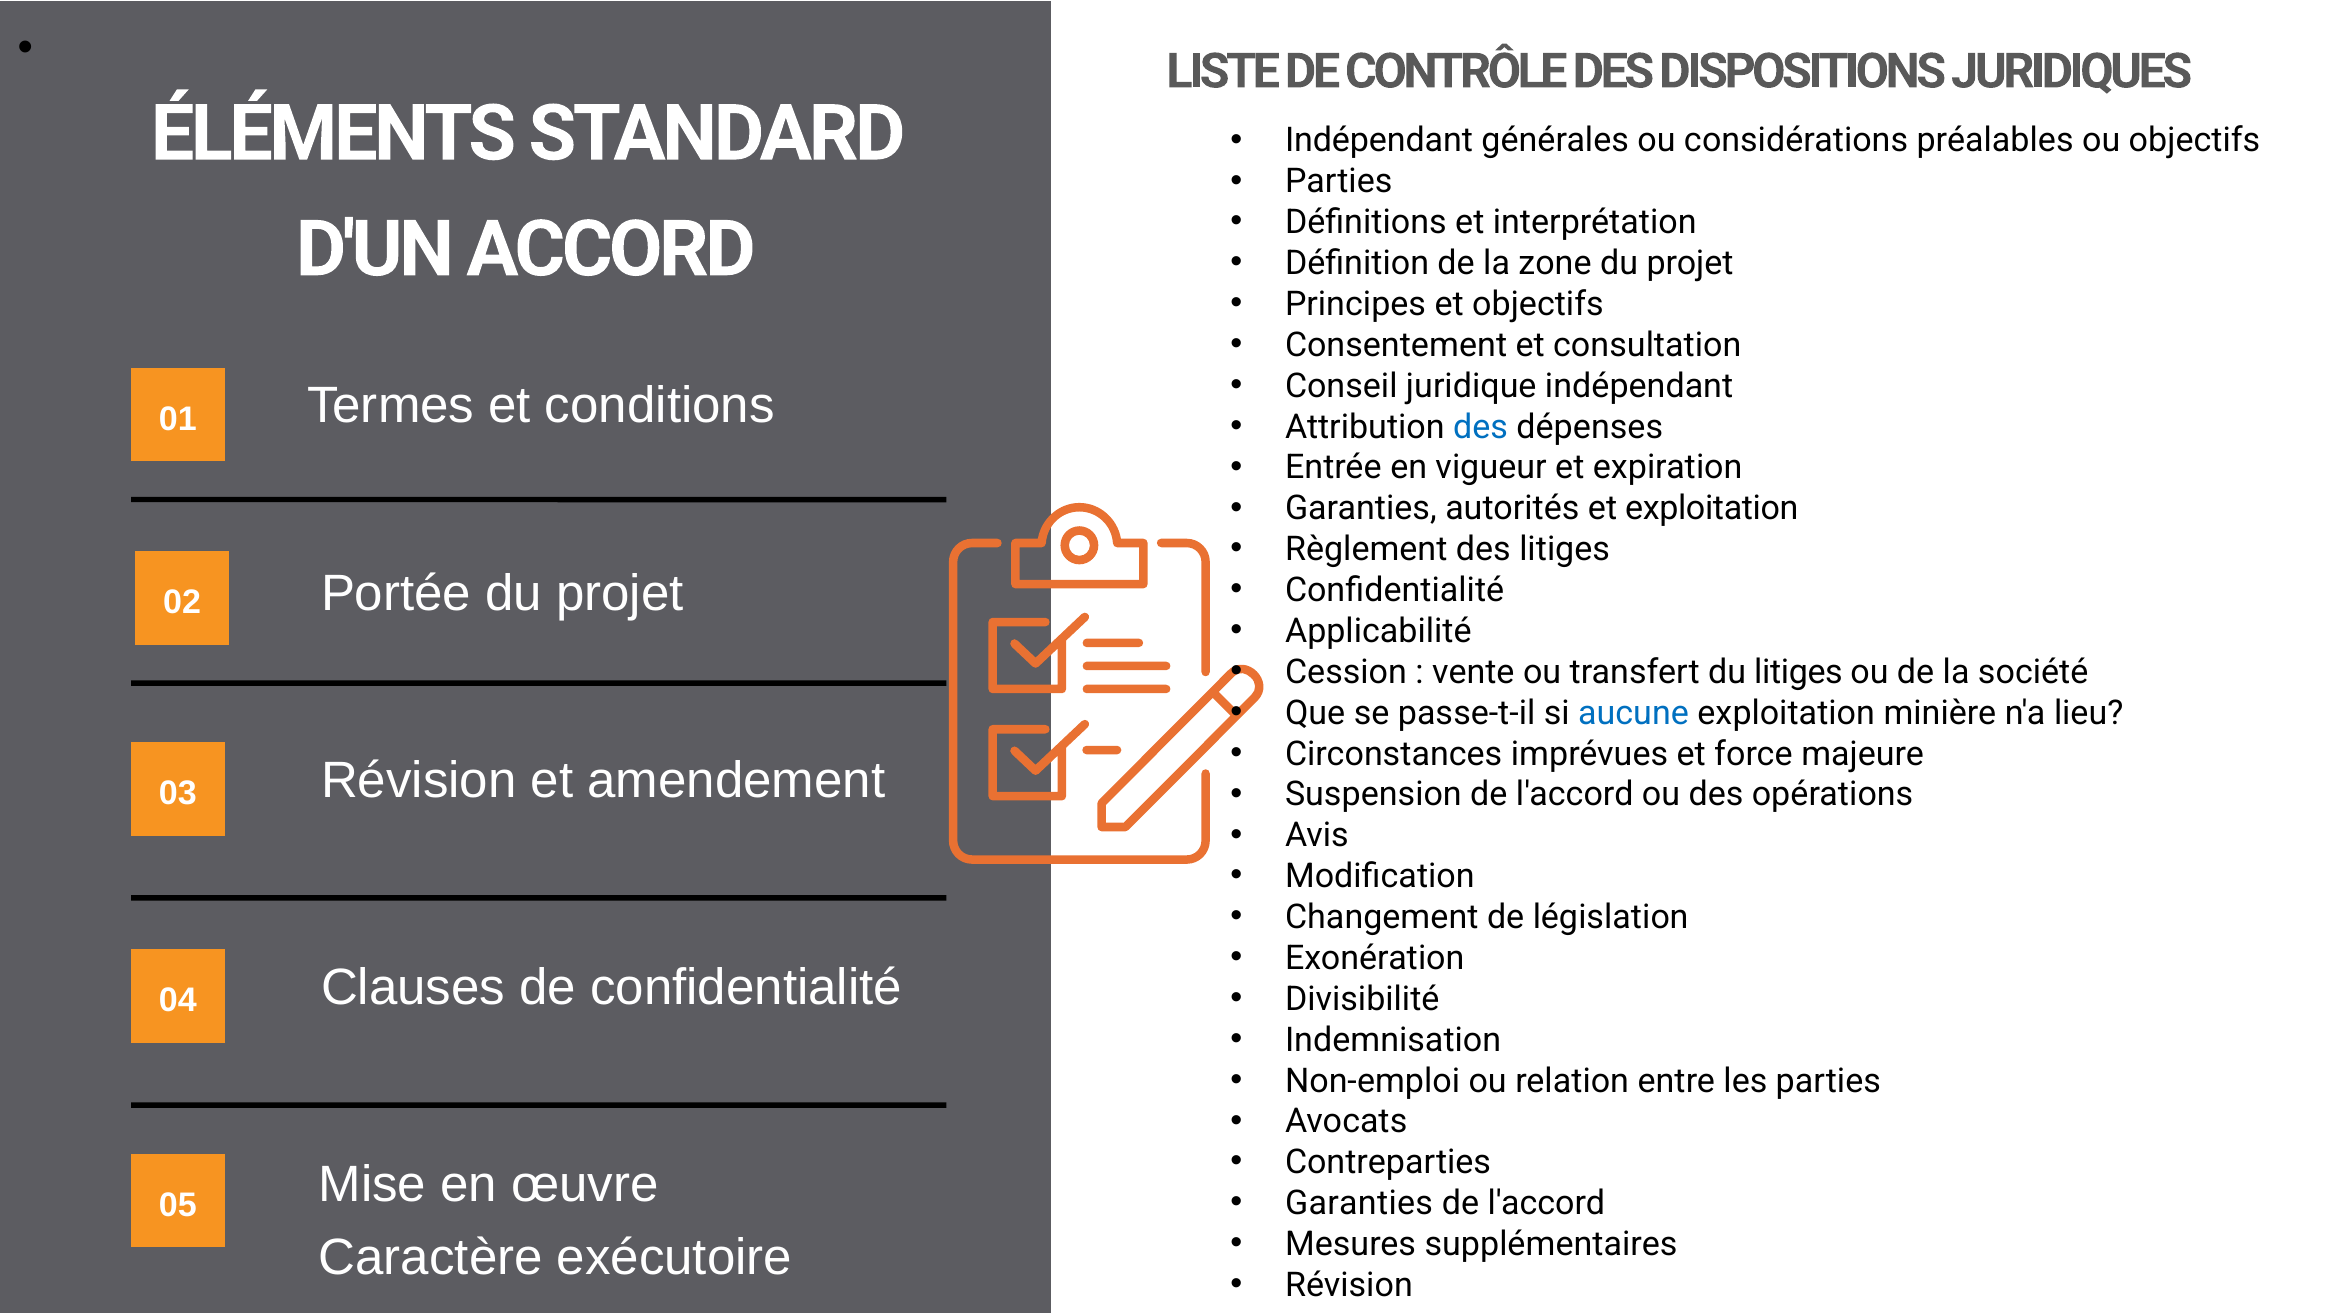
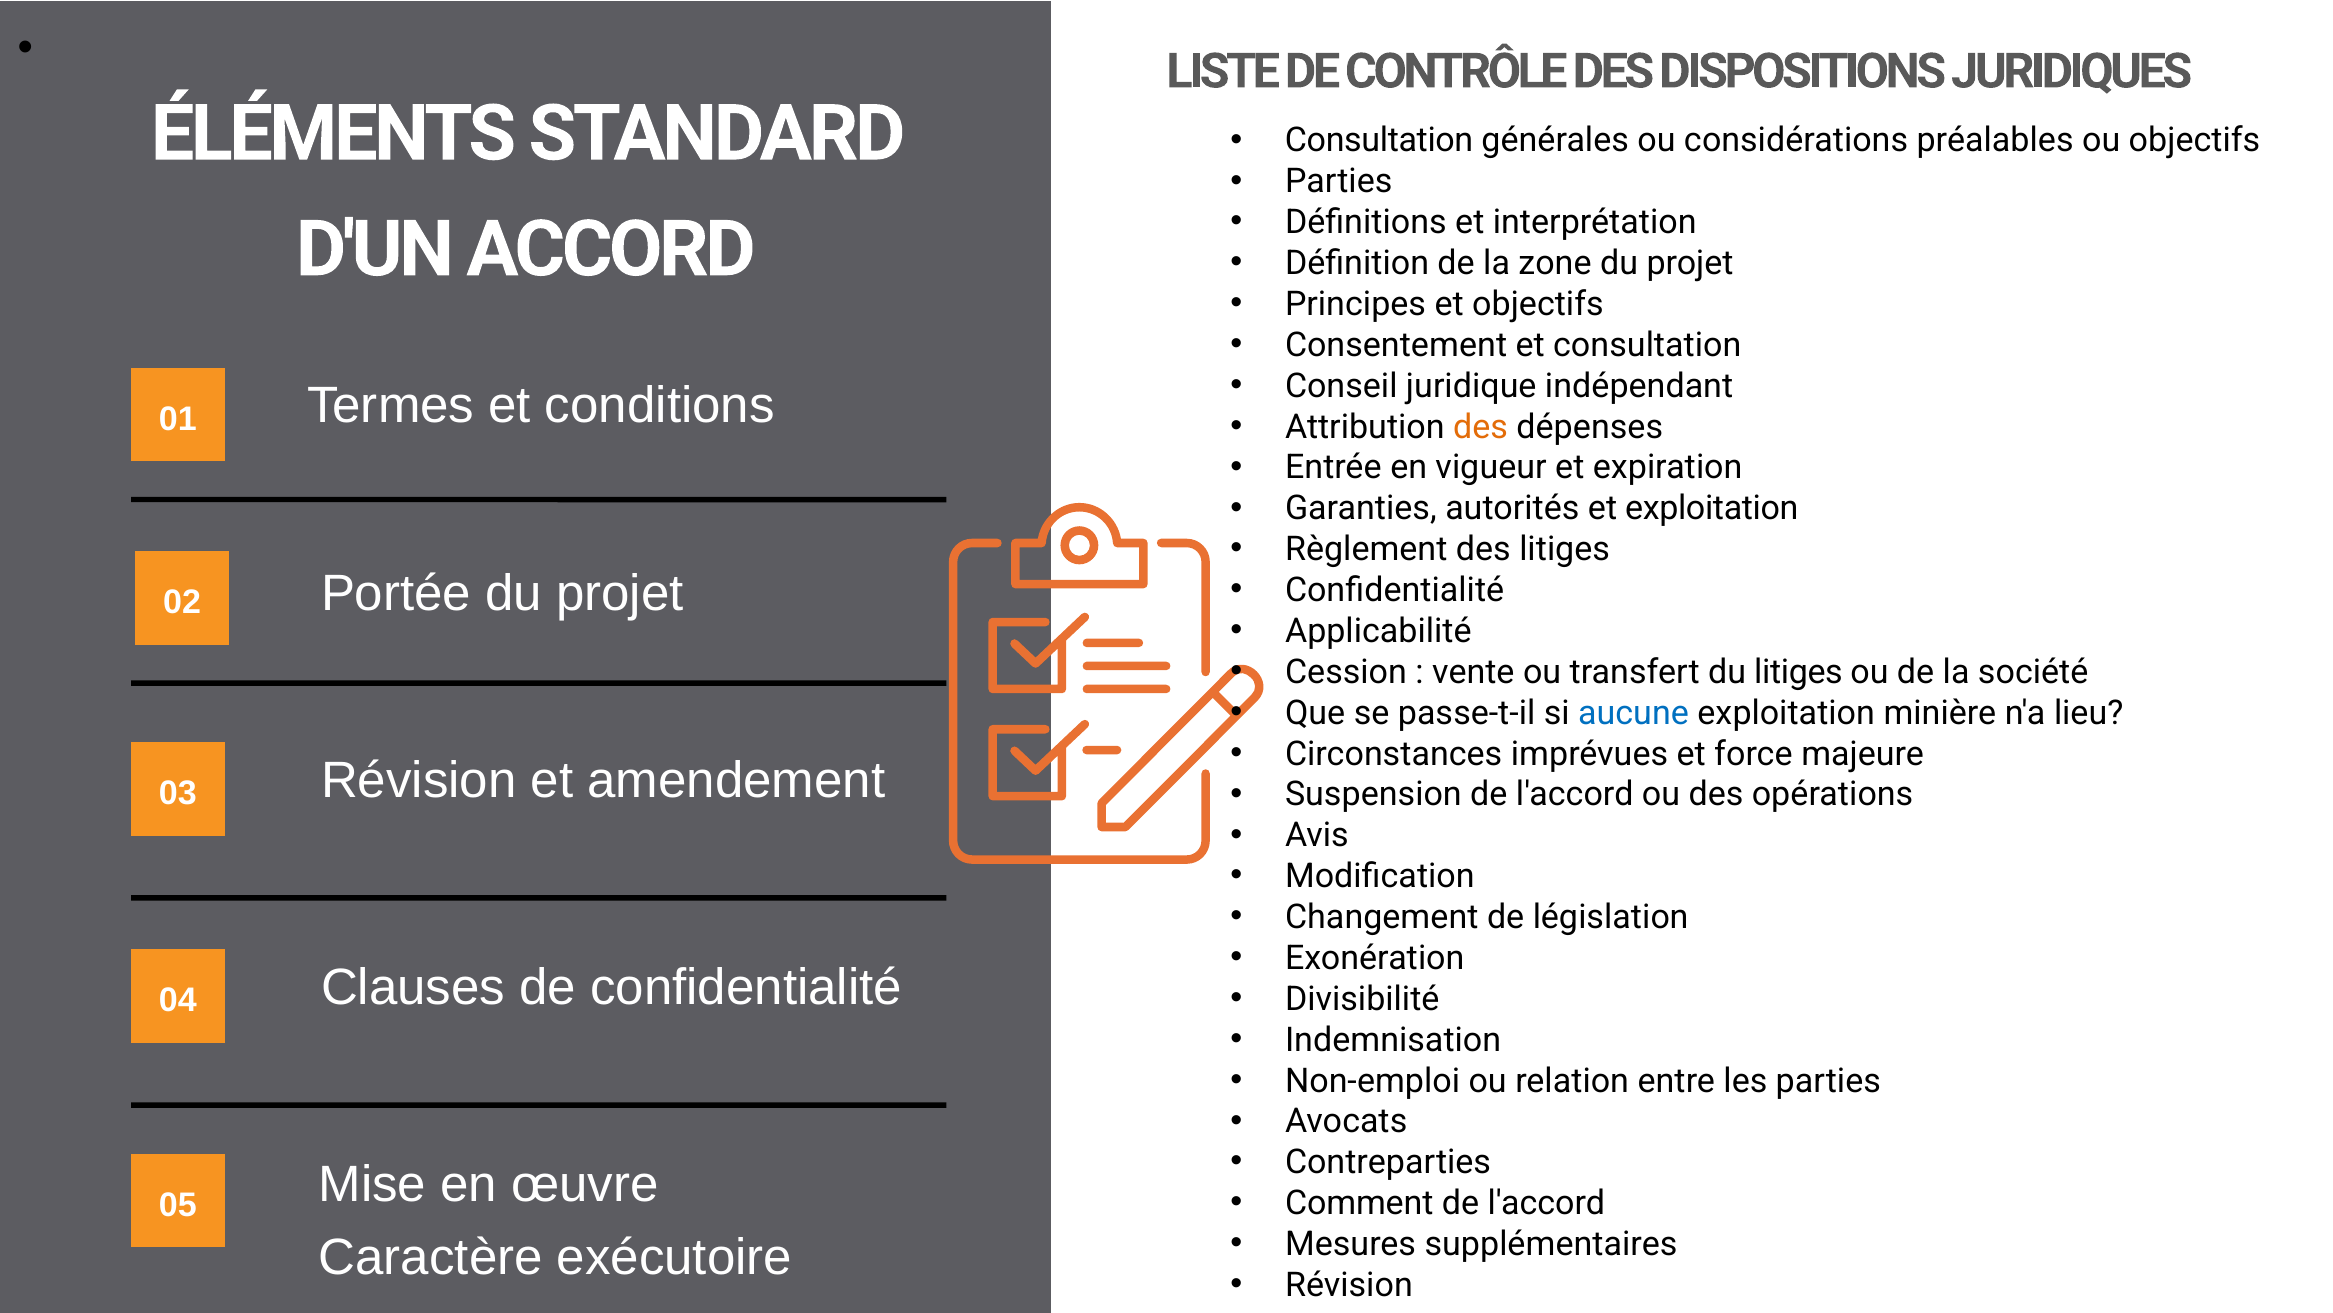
Indépendant: Indépendant -> Consultation (1379, 141)
des colour: blue -> orange (1481, 427)
Garanties: Garanties -> Comment (1359, 1203)
